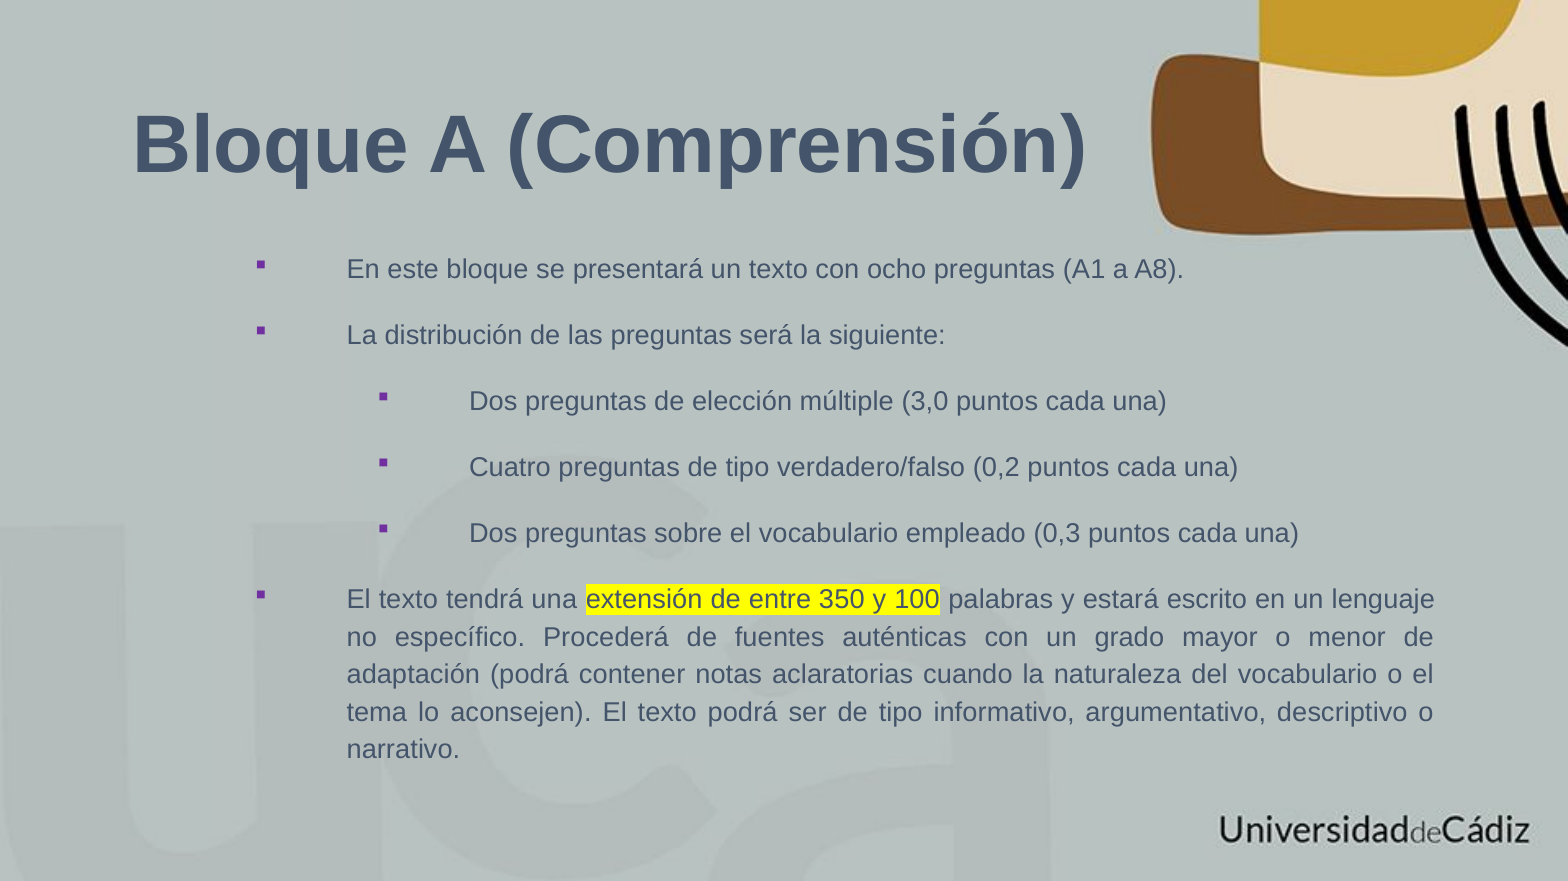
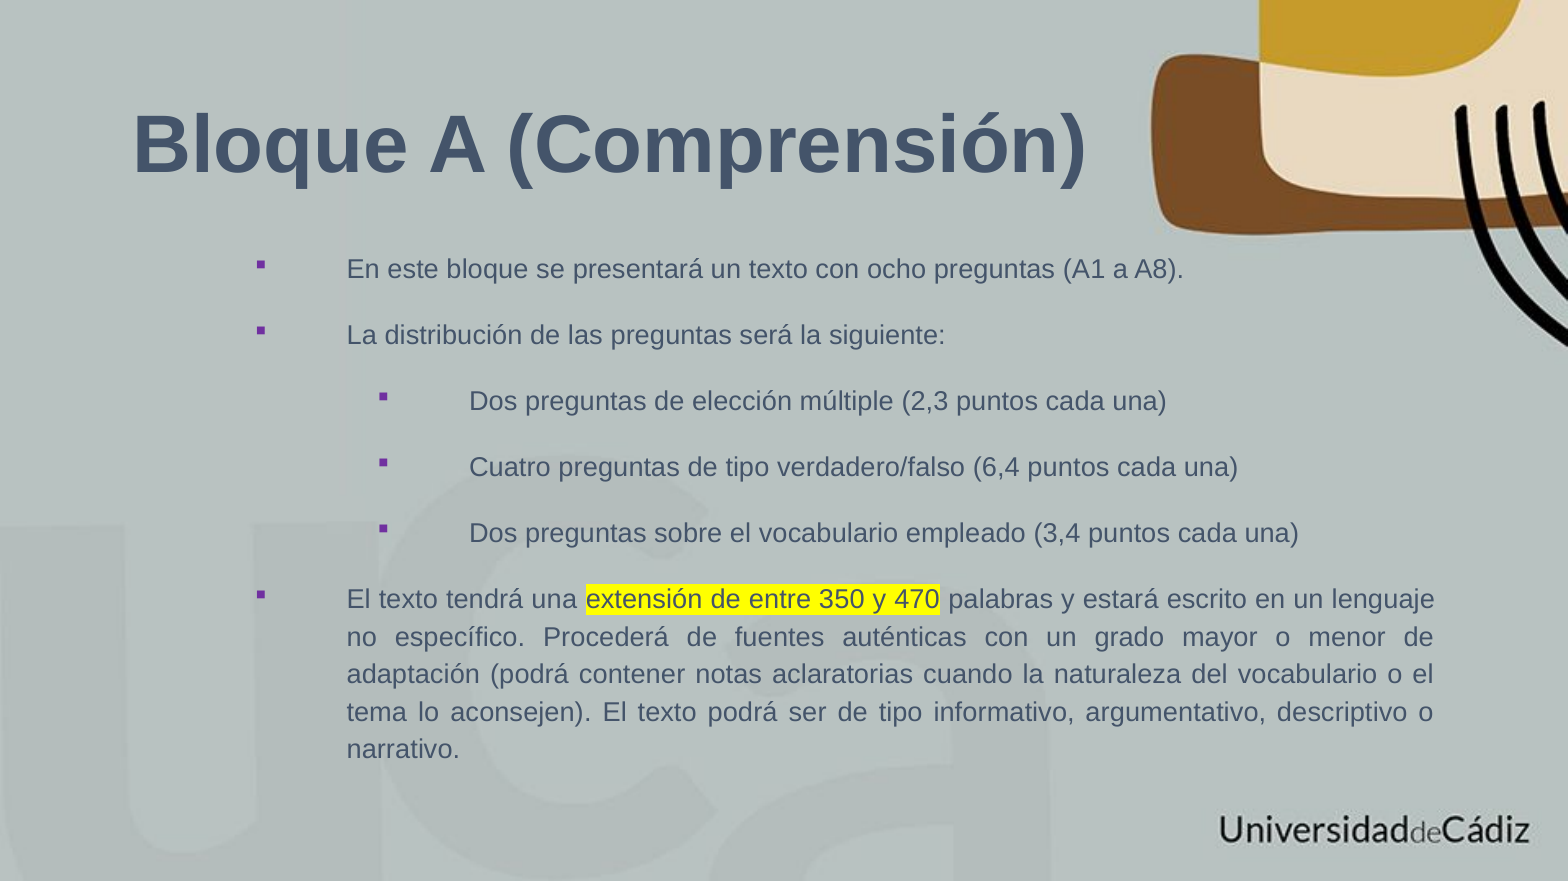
3,0: 3,0 -> 2,3 (925, 402)
0,2: 0,2 -> 6,4 (996, 468)
0,3: 0,3 -> 3,4 (1057, 534)
100: 100 -> 470 (917, 600)
